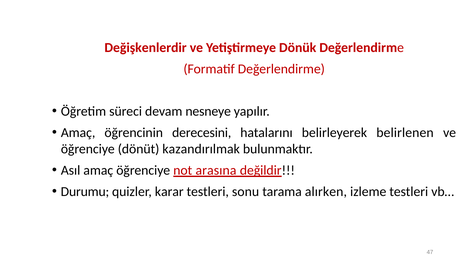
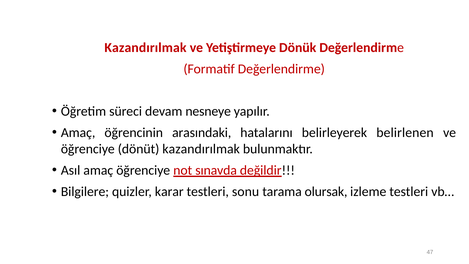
Değişkenlerdir: Değişkenlerdir -> Kazandırılmak (145, 47)
derecesini: derecesini -> arasındaki (202, 133)
arasına: arasına -> sınavda (216, 170)
Durumu: Durumu -> Bilgilere (85, 192)
alırken: alırken -> olursak (326, 192)
